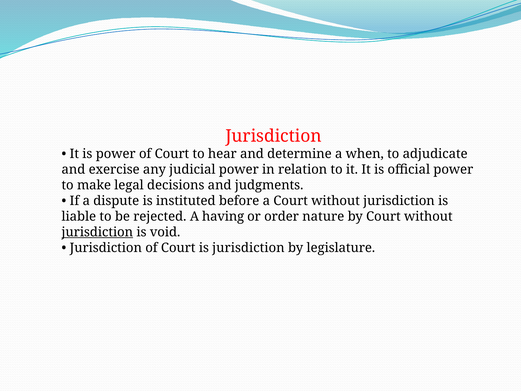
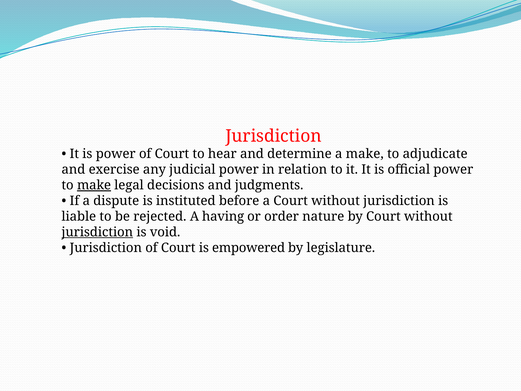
a when: when -> make (365, 154)
make underline: none -> present (94, 185)
is jurisdiction: jurisdiction -> empowered (249, 248)
